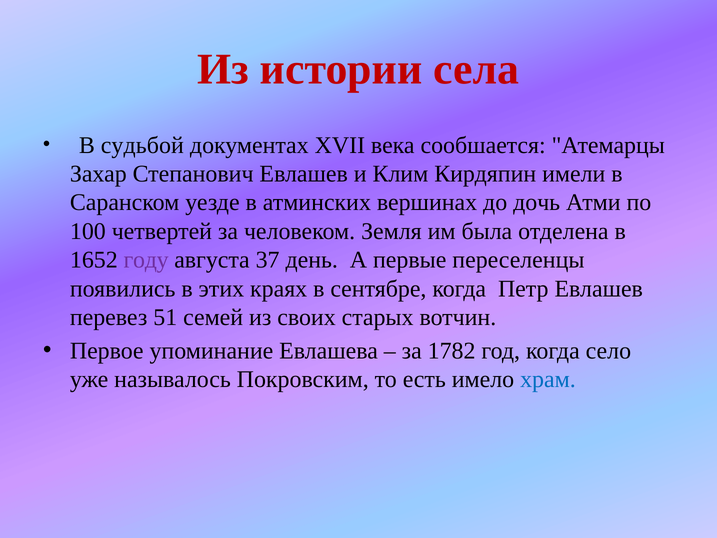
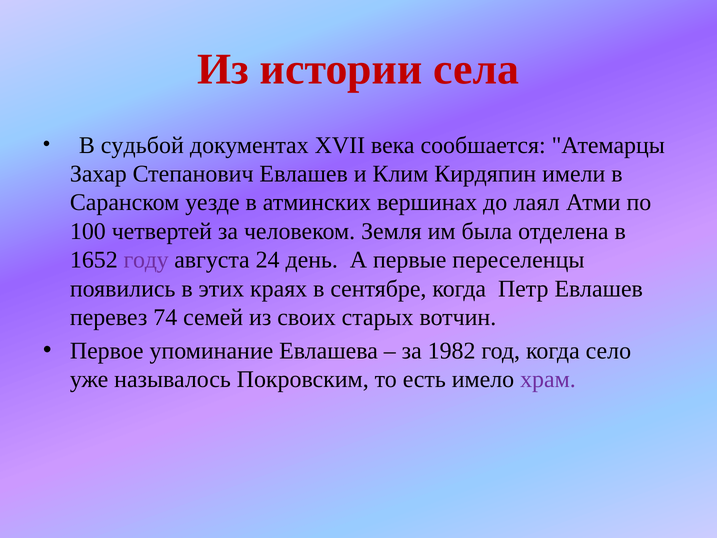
дочь: дочь -> лаял (537, 202)
37: 37 -> 24 (268, 260)
51: 51 -> 74 (165, 317)
1782: 1782 -> 1982 (452, 351)
храм colour: blue -> purple (548, 379)
